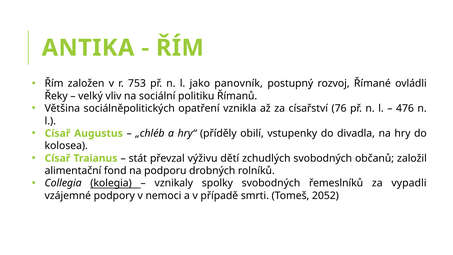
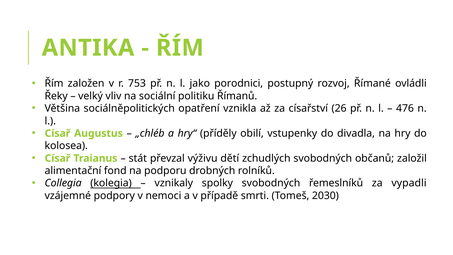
panovník: panovník -> porodnici (239, 83)
76: 76 -> 26 (339, 108)
2052: 2052 -> 2030 (325, 196)
